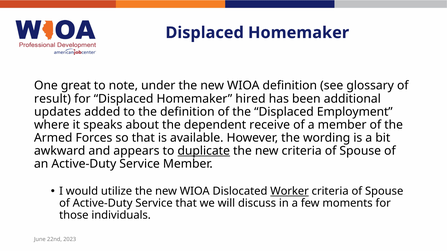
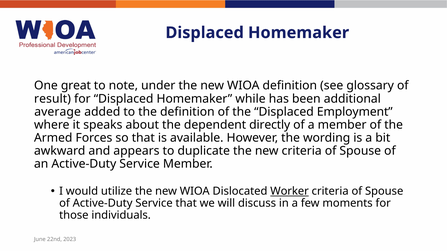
hired: hired -> while (251, 99)
updates: updates -> average (58, 112)
receive: receive -> directly (270, 125)
duplicate underline: present -> none (204, 151)
